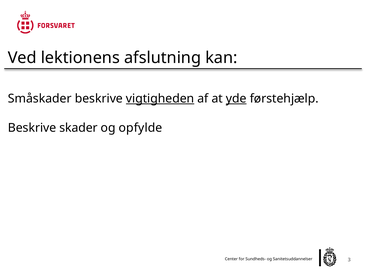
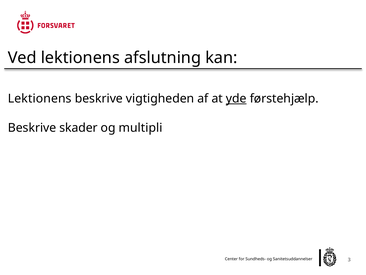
Småskader: Småskader -> Lektionens (40, 98)
vigtigheden underline: present -> none (160, 98)
opfylde: opfylde -> multipli (141, 128)
